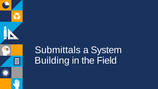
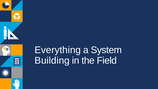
Submittals: Submittals -> Everything (58, 50)
